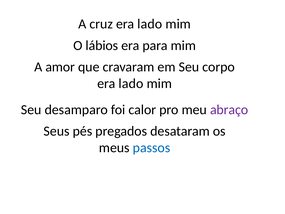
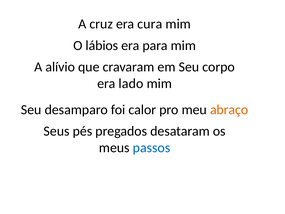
cruz era lado: lado -> cura (150, 24)
amor: amor -> alívio (60, 67)
abraço colour: purple -> orange (229, 110)
